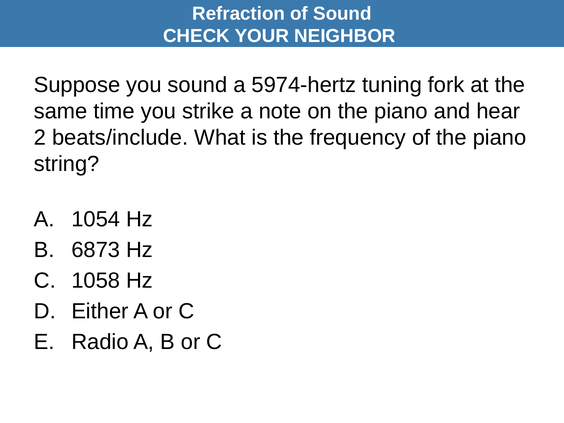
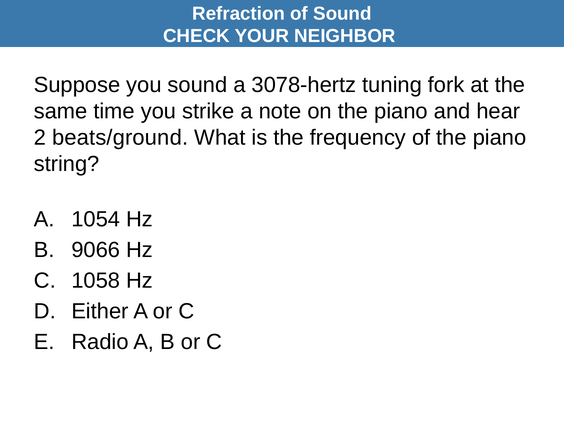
5974-hertz: 5974-hertz -> 3078-hertz (304, 85)
beats/include: beats/include -> beats/ground (120, 138)
6873: 6873 -> 9066 (96, 250)
